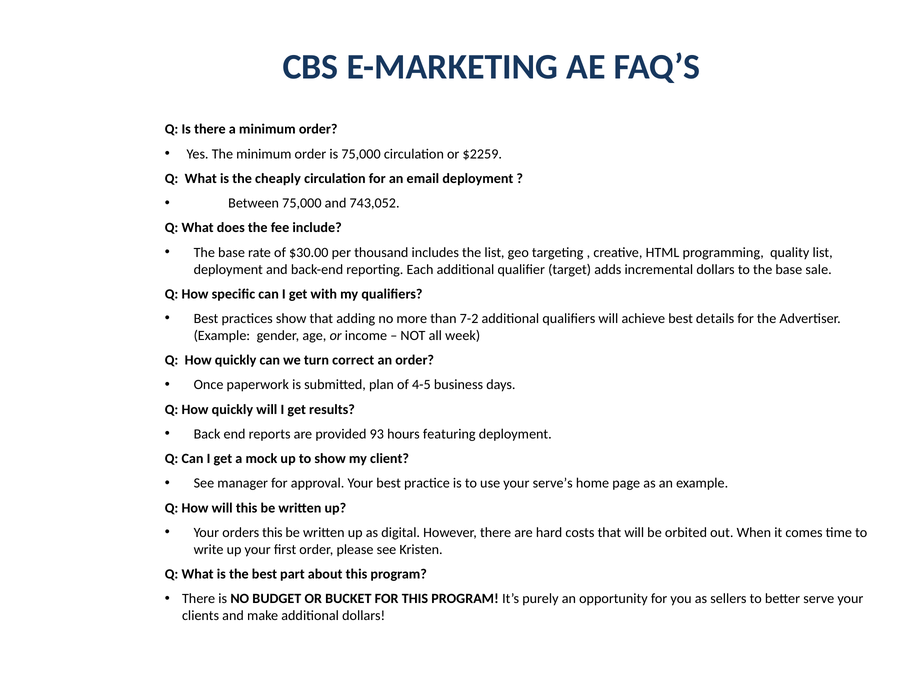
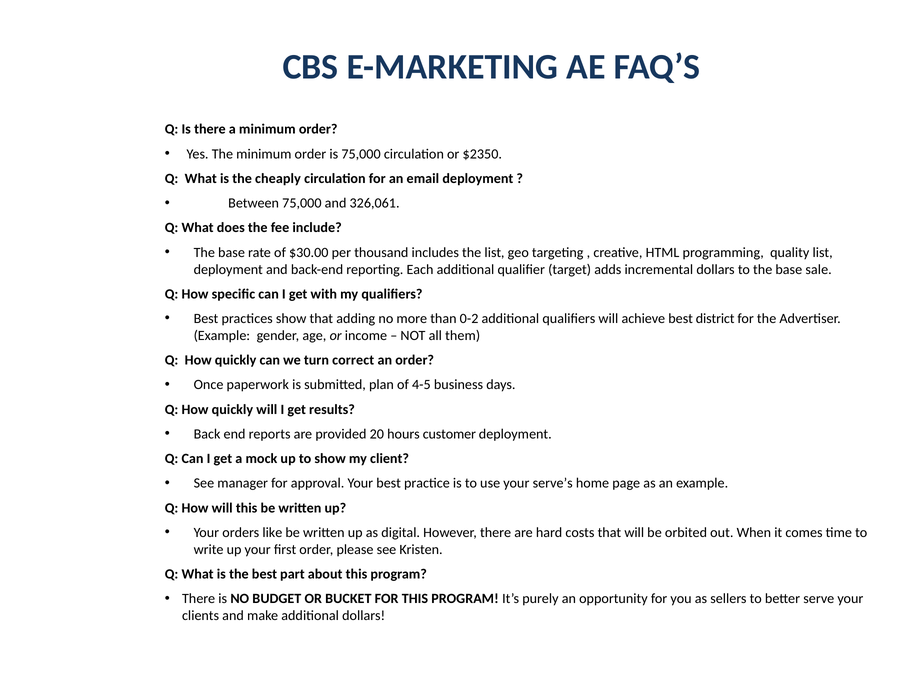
$2259: $2259 -> $2350 (482, 154)
743,052: 743,052 -> 326,061 (375, 203)
7-2: 7-2 -> 0-2 (469, 319)
details: details -> district (715, 319)
week: week -> them (463, 336)
93: 93 -> 20 (377, 434)
featuring: featuring -> customer (449, 434)
orders this: this -> like (272, 533)
